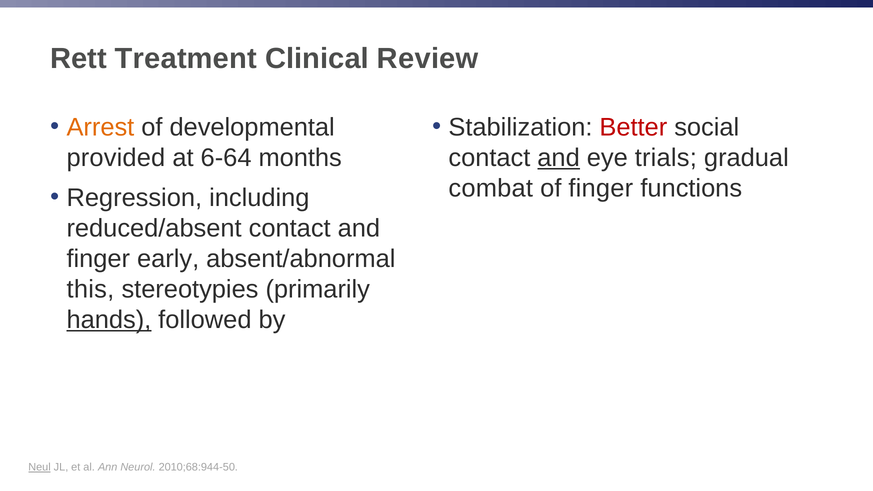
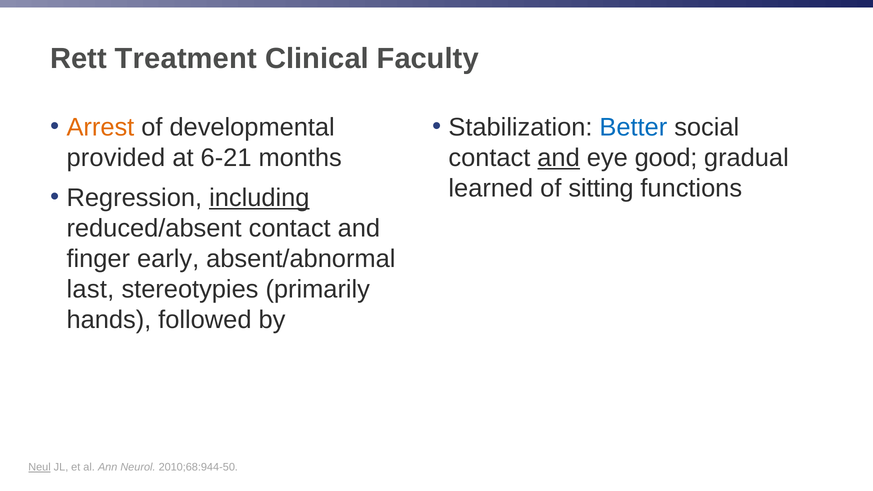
Review: Review -> Faculty (428, 59)
Better colour: red -> blue (633, 127)
trials: trials -> good (666, 158)
6-64: 6-64 -> 6-21 (226, 158)
combat: combat -> learned (491, 188)
of finger: finger -> sitting (601, 188)
including underline: none -> present (259, 198)
this: this -> last (90, 289)
hands underline: present -> none (109, 320)
